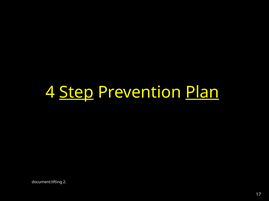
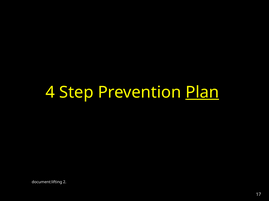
Step underline: present -> none (76, 93)
